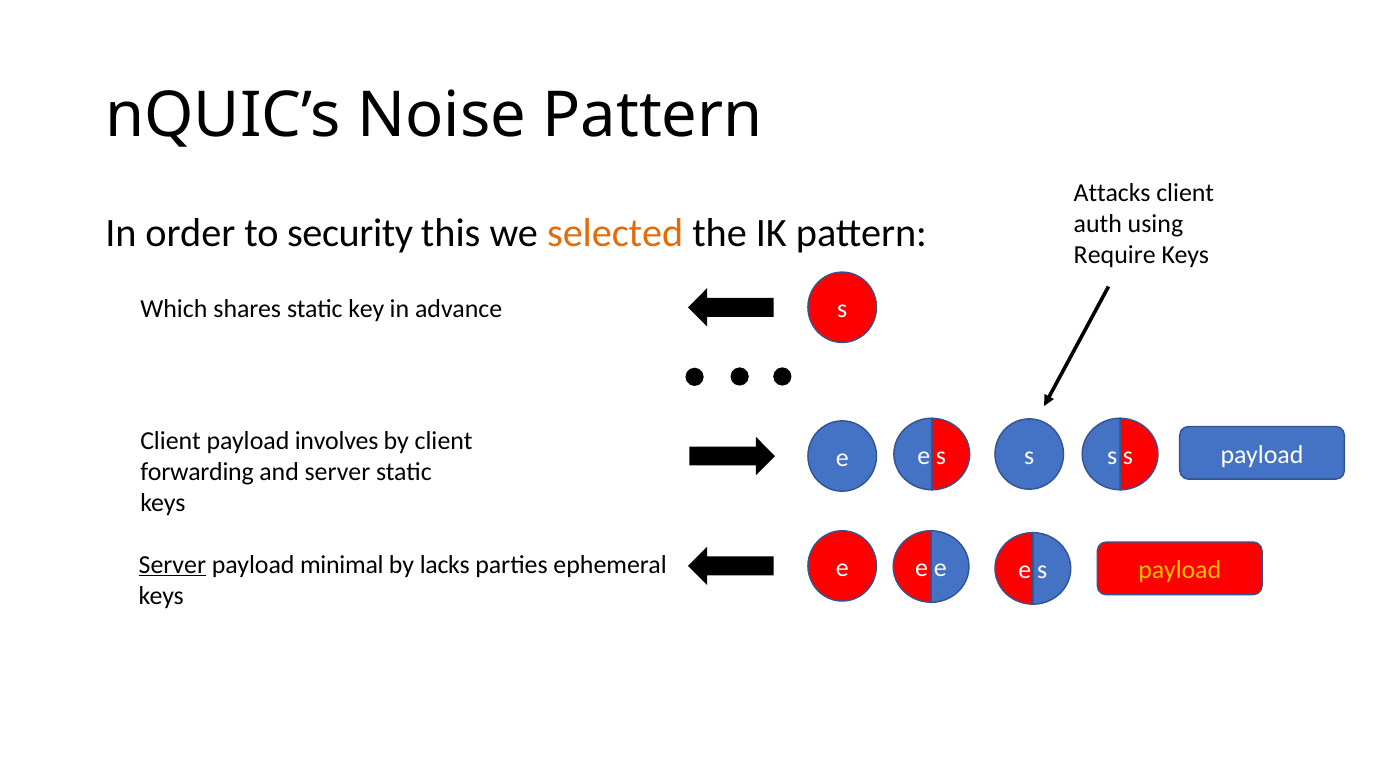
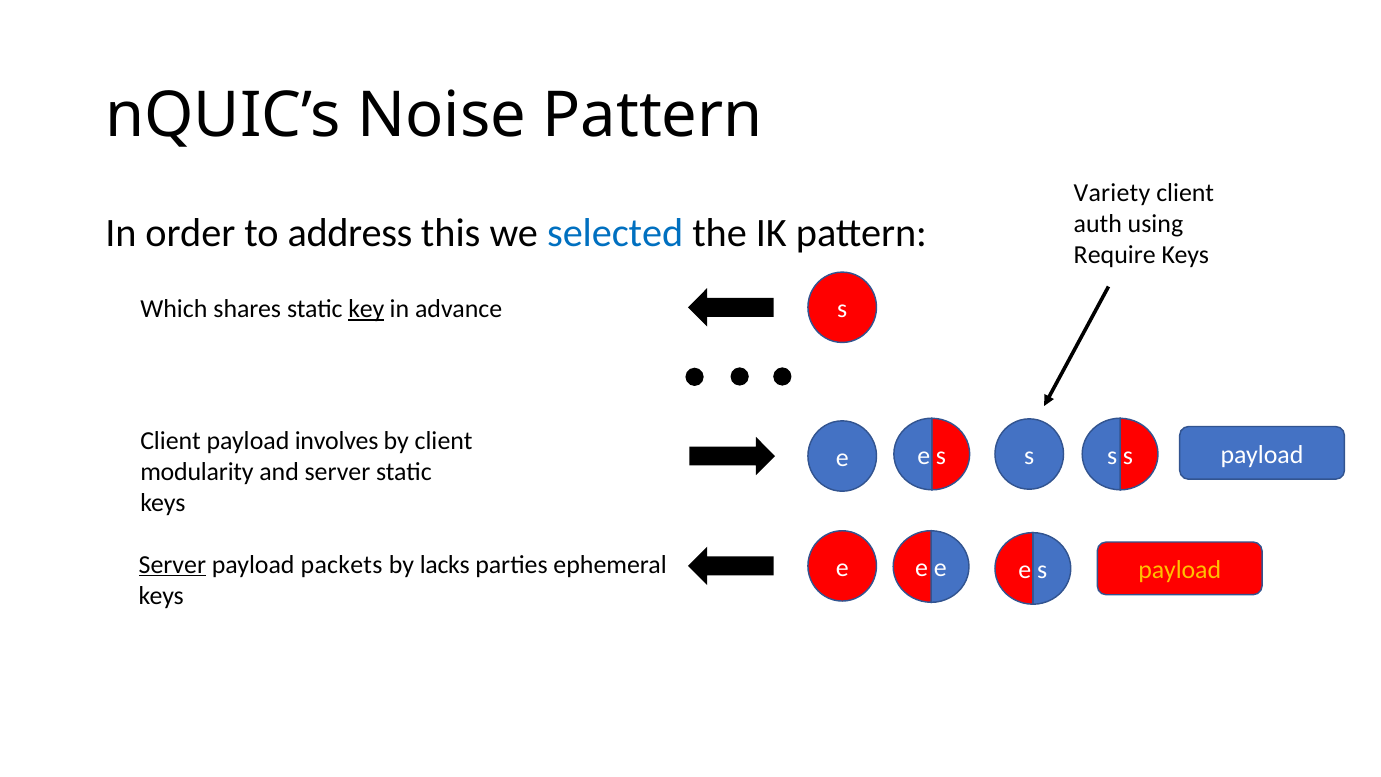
Attacks: Attacks -> Variety (1112, 193)
security: security -> address (350, 233)
selected colour: orange -> blue (615, 233)
key underline: none -> present (366, 309)
forwarding: forwarding -> modularity (197, 472)
minimal: minimal -> packets (342, 564)
